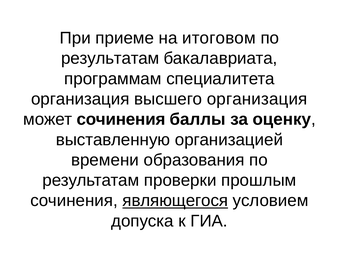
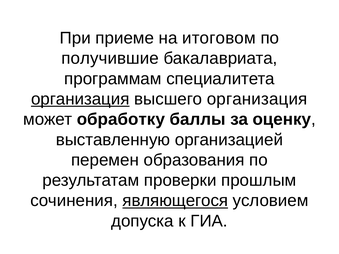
результатам: результатам -> получившие (110, 58)
организация underline: none -> present (80, 99)
может сочинения: сочинения -> обработку (121, 119)
времени: времени -> перемен (105, 160)
